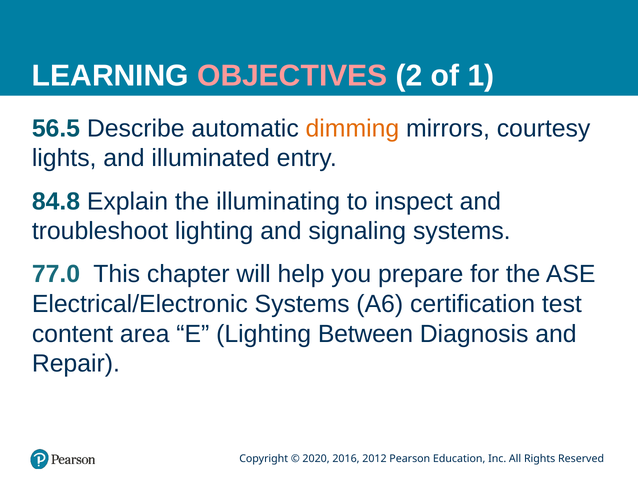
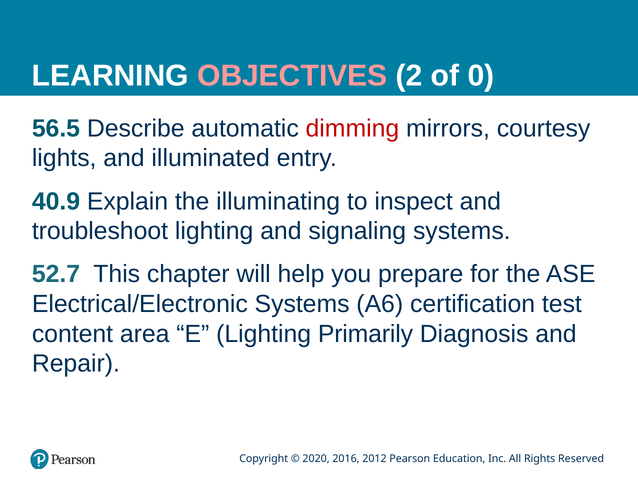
1: 1 -> 0 (481, 76)
dimming colour: orange -> red (352, 128)
84.8: 84.8 -> 40.9 (56, 201)
77.0: 77.0 -> 52.7 (56, 274)
Between: Between -> Primarily (365, 334)
